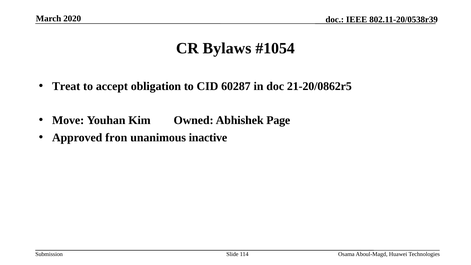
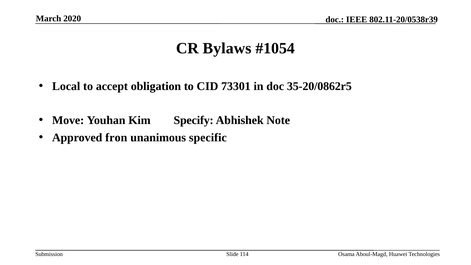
Treat: Treat -> Local (66, 86)
60287: 60287 -> 73301 (236, 86)
21-20/0862r5: 21-20/0862r5 -> 35-20/0862r5 (319, 86)
Owned: Owned -> Specify (194, 120)
Page: Page -> Note (278, 120)
inactive: inactive -> specific (208, 137)
